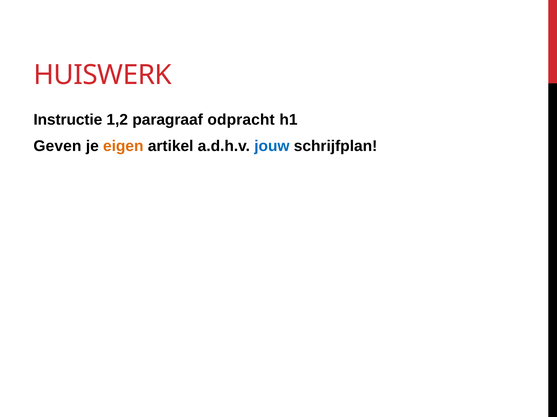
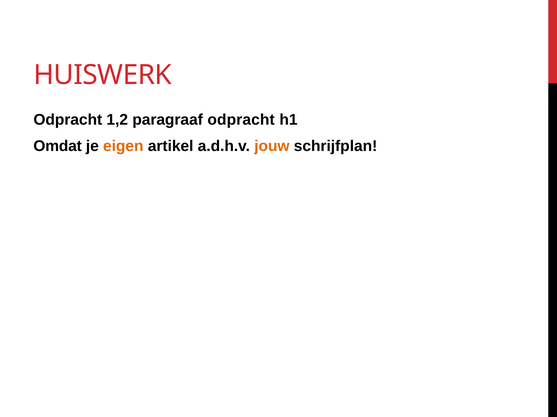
Instructie: Instructie -> Odpracht (68, 120)
Geven: Geven -> Omdat (58, 146)
jouw colour: blue -> orange (272, 146)
